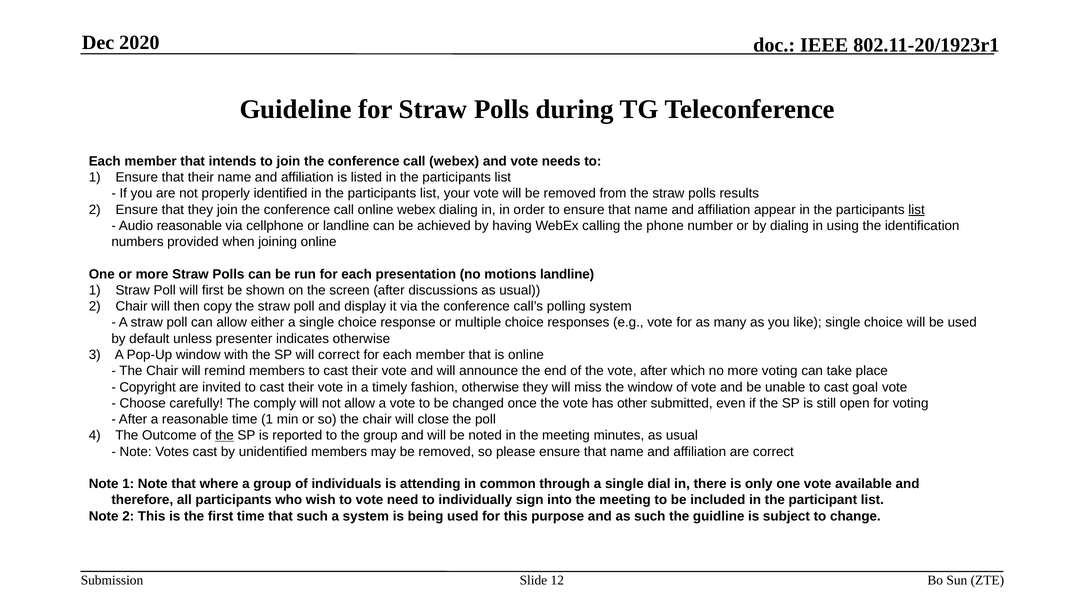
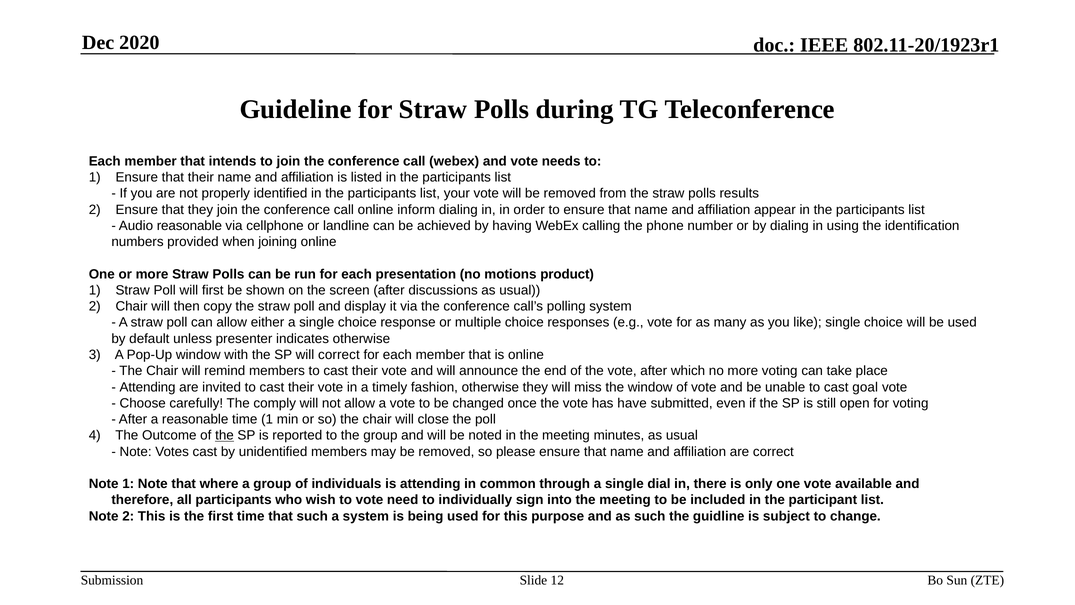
online webex: webex -> inform (416, 210)
list underline: present -> none (917, 210)
motions landline: landline -> product (567, 274)
Copyright: Copyright -> Attending (148, 387)
other: other -> have (632, 403)
